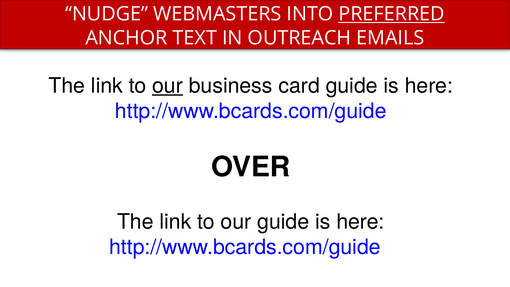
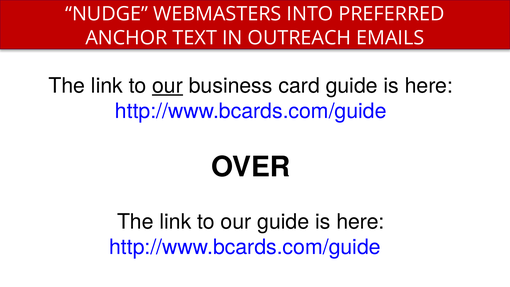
PREFERRED underline: present -> none (392, 14)
